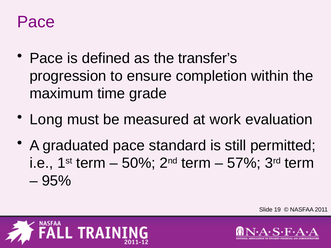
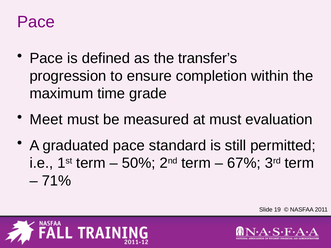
Long: Long -> Meet (46, 120)
at work: work -> must (225, 120)
57%: 57% -> 67% (244, 163)
95%: 95% -> 71% (56, 181)
